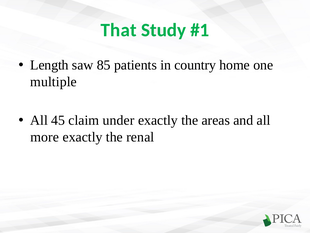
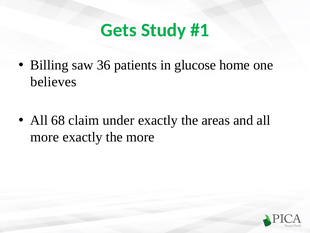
That: That -> Gets (119, 30)
Length: Length -> Billing (49, 65)
85: 85 -> 36 (104, 65)
country: country -> glucose (195, 65)
multiple: multiple -> believes (54, 82)
45: 45 -> 68 (58, 120)
the renal: renal -> more (140, 137)
